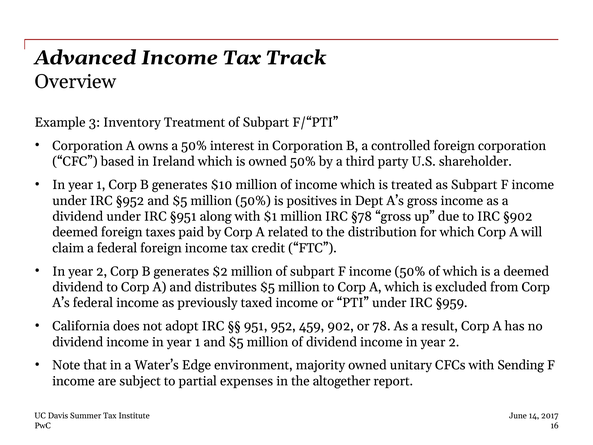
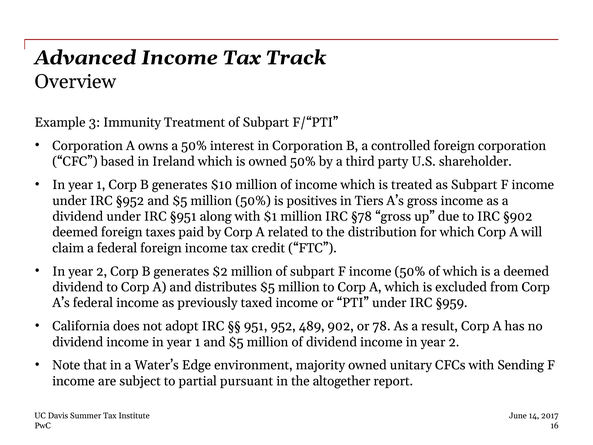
Inventory: Inventory -> Immunity (132, 122)
Dept: Dept -> Tiers (369, 201)
459: 459 -> 489 (312, 326)
expenses: expenses -> pursuant (247, 381)
